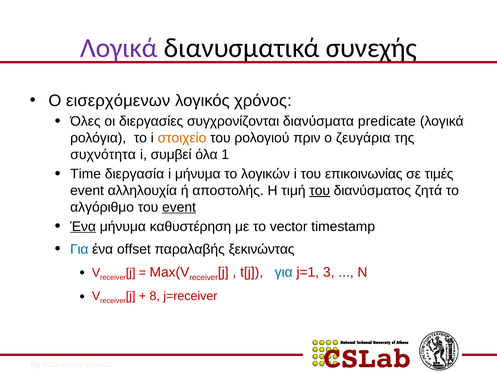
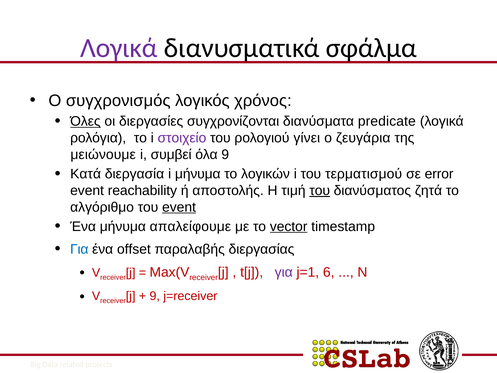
συνεχής: συνεχής -> σφάλμα (371, 48)
εισερχόμενων: εισερχόμενων -> συγχρονισμός (118, 101)
Όλες underline: none -> present (85, 121)
στοιχείο colour: orange -> purple (182, 138)
πριν: πριν -> γίνει (307, 138)
συχνότητα: συχνότητα -> μειώνουμε (103, 155)
όλα 1: 1 -> 9 (225, 155)
Time: Time -> Κατά (86, 174)
επικοινωνίας: επικοινωνίας -> τερματισμού (364, 174)
τιμές: τιμές -> error (439, 174)
αλληλουχία: αλληλουχία -> reachability (142, 190)
Ένα underline: present -> none (83, 226)
καθυστέρηση: καθυστέρηση -> απαλείφουμε (190, 226)
vector underline: none -> present (289, 226)
ξεκινώντας: ξεκινώντας -> διεργασίας (261, 249)
για colour: blue -> purple (284, 272)
3: 3 -> 6 (329, 272)
8: 8 -> 9 (155, 296)
